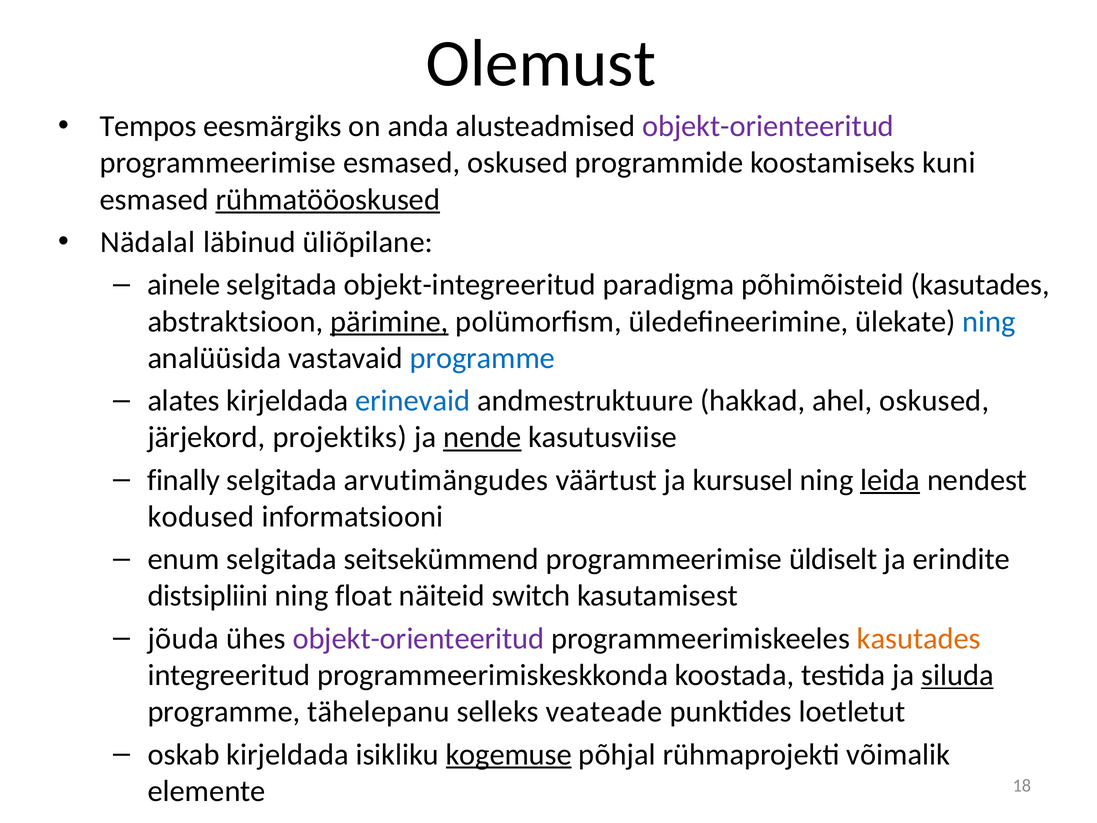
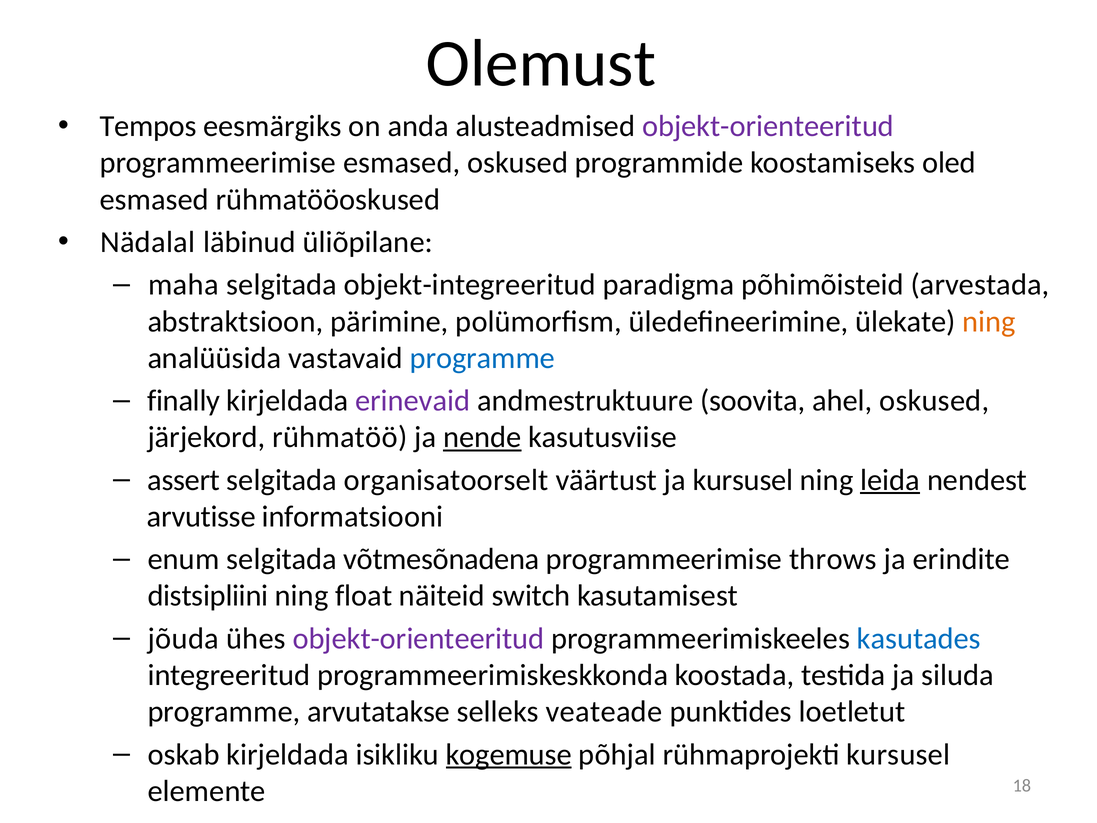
kuni: kuni -> oled (949, 163)
rühmatööoskused underline: present -> none (328, 199)
ainele: ainele -> maha (183, 285)
põhimõisteid kasutades: kasutades -> arvestada (980, 285)
pärimine underline: present -> none (389, 321)
ning colour: blue -> orange (989, 321)
alates: alates -> finally (184, 401)
erinevaid colour: blue -> purple (413, 401)
hakkad: hakkad -> soovita (753, 401)
projektiks: projektiks -> rühmatöö (340, 437)
finally: finally -> assert (184, 480)
arvutimängudes: arvutimängudes -> organisatoorselt (446, 480)
kodused: kodused -> arvutisse (201, 516)
seitsekümmend: seitsekümmend -> võtmesõnadena (441, 559)
üldiselt: üldiselt -> throws (833, 559)
kasutades colour: orange -> blue (919, 638)
siluda underline: present -> none (957, 675)
tähelepanu: tähelepanu -> arvutatakse (379, 712)
rühmaprojekti võimalik: võimalik -> kursusel (898, 754)
